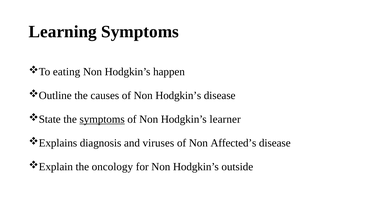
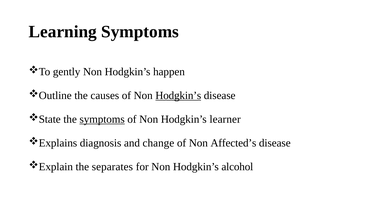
eating: eating -> gently (67, 72)
Hodgkin’s underline: none -> present (178, 96)
viruses: viruses -> change (158, 143)
oncology: oncology -> separates (112, 167)
outside: outside -> alcohol (237, 167)
